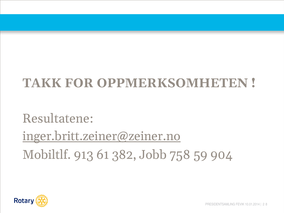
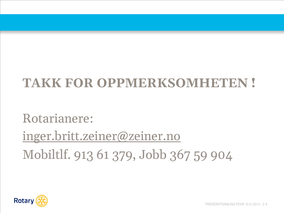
Resultatene: Resultatene -> Rotarianere (58, 118)
382: 382 -> 379 (124, 155)
758: 758 -> 367 (180, 155)
